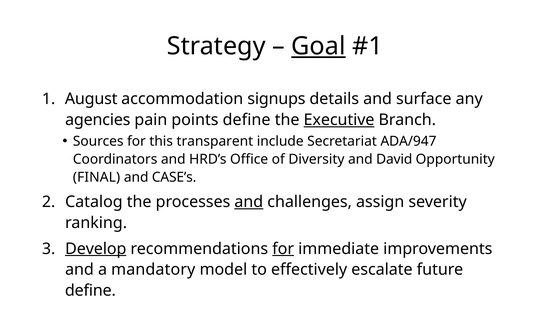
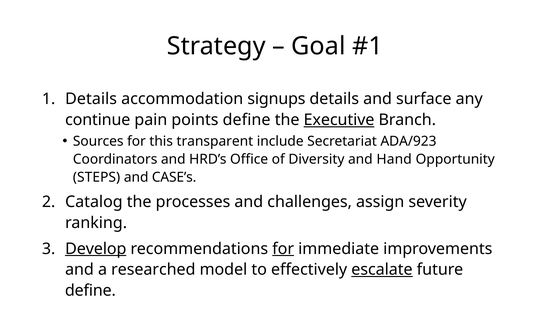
Goal underline: present -> none (318, 46)
1 August: August -> Details (91, 99)
agencies: agencies -> continue (98, 120)
ADA/947: ADA/947 -> ADA/923 (408, 141)
David: David -> Hand (394, 159)
FINAL: FINAL -> STEPS (97, 177)
and underline: present -> none (249, 201)
mandatory: mandatory -> researched (153, 269)
escalate underline: none -> present (382, 269)
